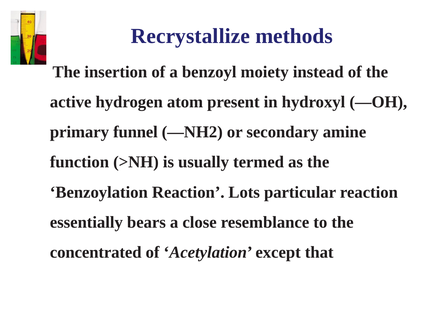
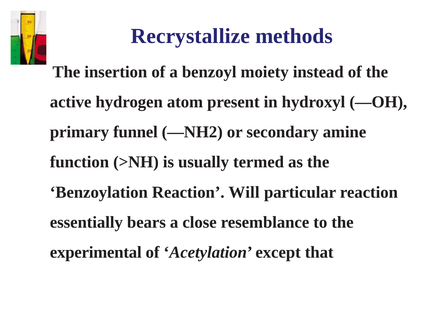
Lots: Lots -> Will (244, 192)
concentrated: concentrated -> experimental (96, 252)
